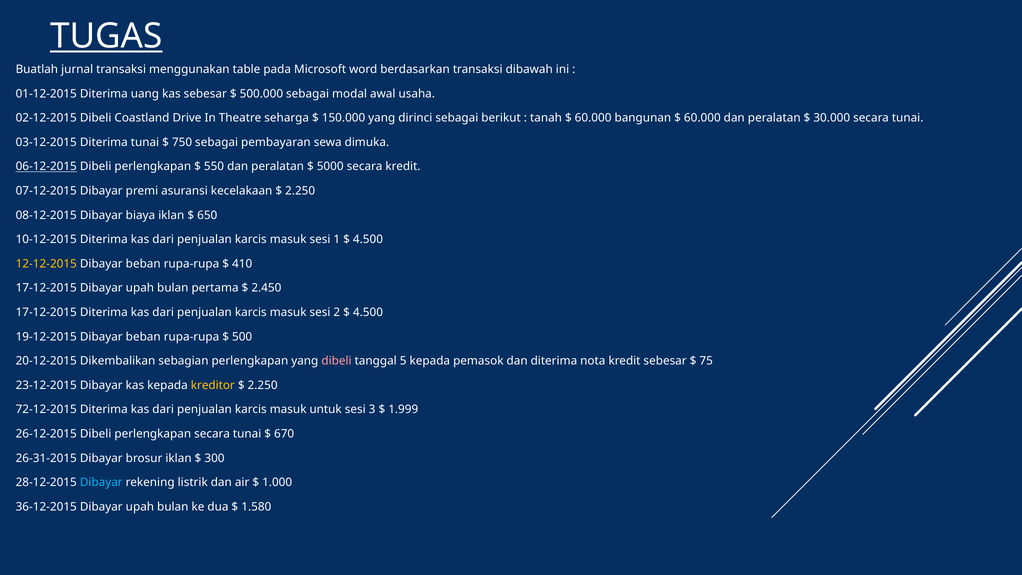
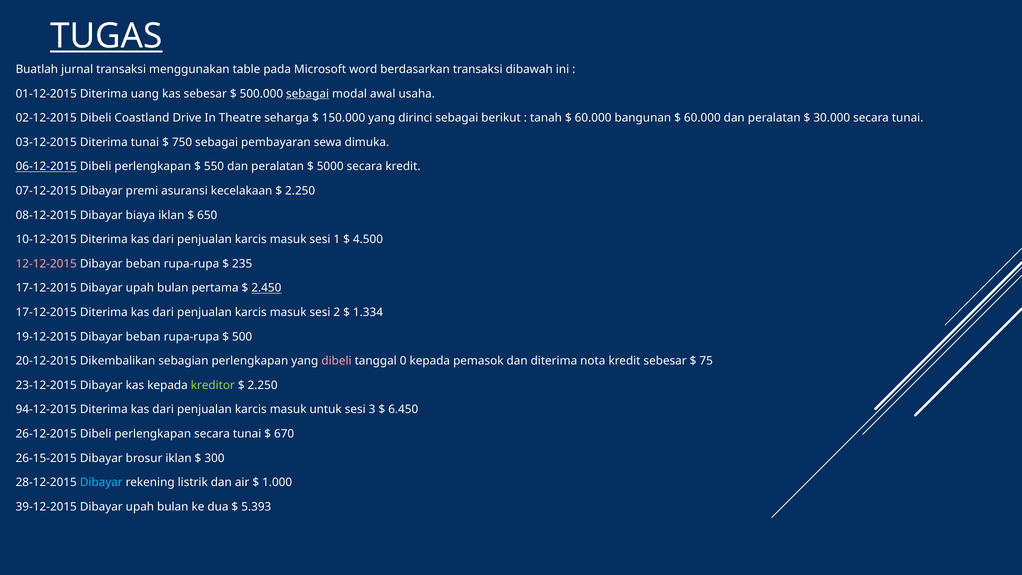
sebagai underline: none -> present (308, 94)
12-12-2015 colour: yellow -> pink (46, 264)
410: 410 -> 235 (242, 264)
2.450 underline: none -> present (266, 288)
4.500: 4.500 -> 1.334 (368, 312)
5: 5 -> 0 (403, 361)
kreditor colour: yellow -> light green (213, 385)
72-12-2015: 72-12-2015 -> 94-12-2015 (46, 409)
1.999: 1.999 -> 6.450 (403, 409)
26-31-2015: 26-31-2015 -> 26-15-2015 (46, 458)
36-12-2015: 36-12-2015 -> 39-12-2015 (46, 507)
1.580: 1.580 -> 5.393 (256, 507)
